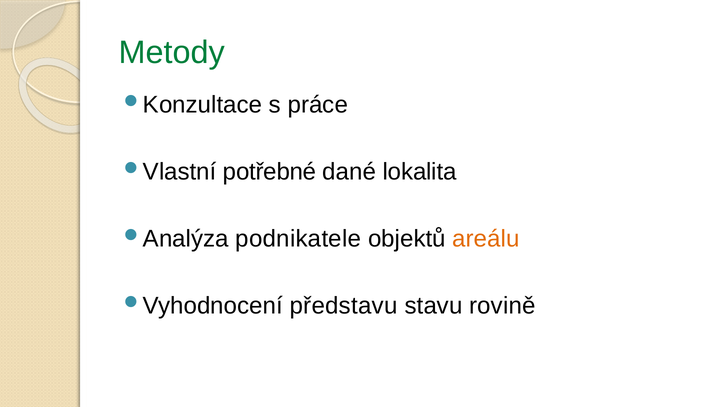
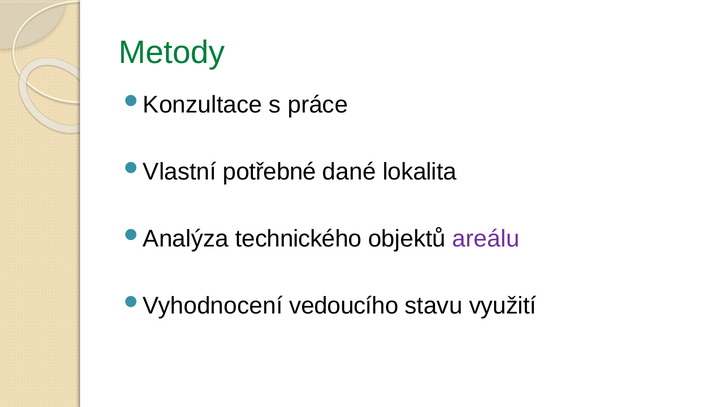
podnikatele: podnikatele -> technického (299, 238)
areálu colour: orange -> purple (486, 238)
představu: představu -> vedoucího (344, 305)
rovině: rovině -> využití (503, 305)
